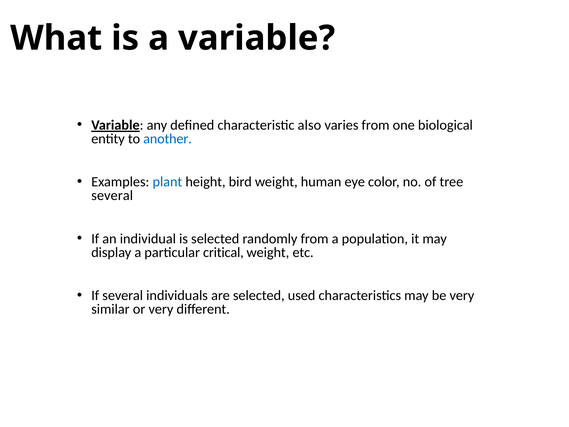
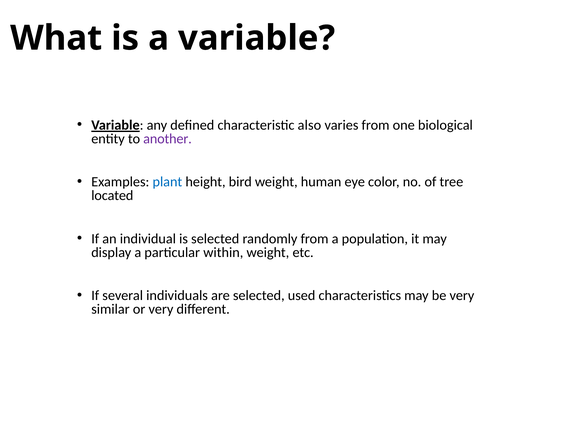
another colour: blue -> purple (167, 139)
several: several -> located (112, 195)
critical: critical -> within (223, 252)
